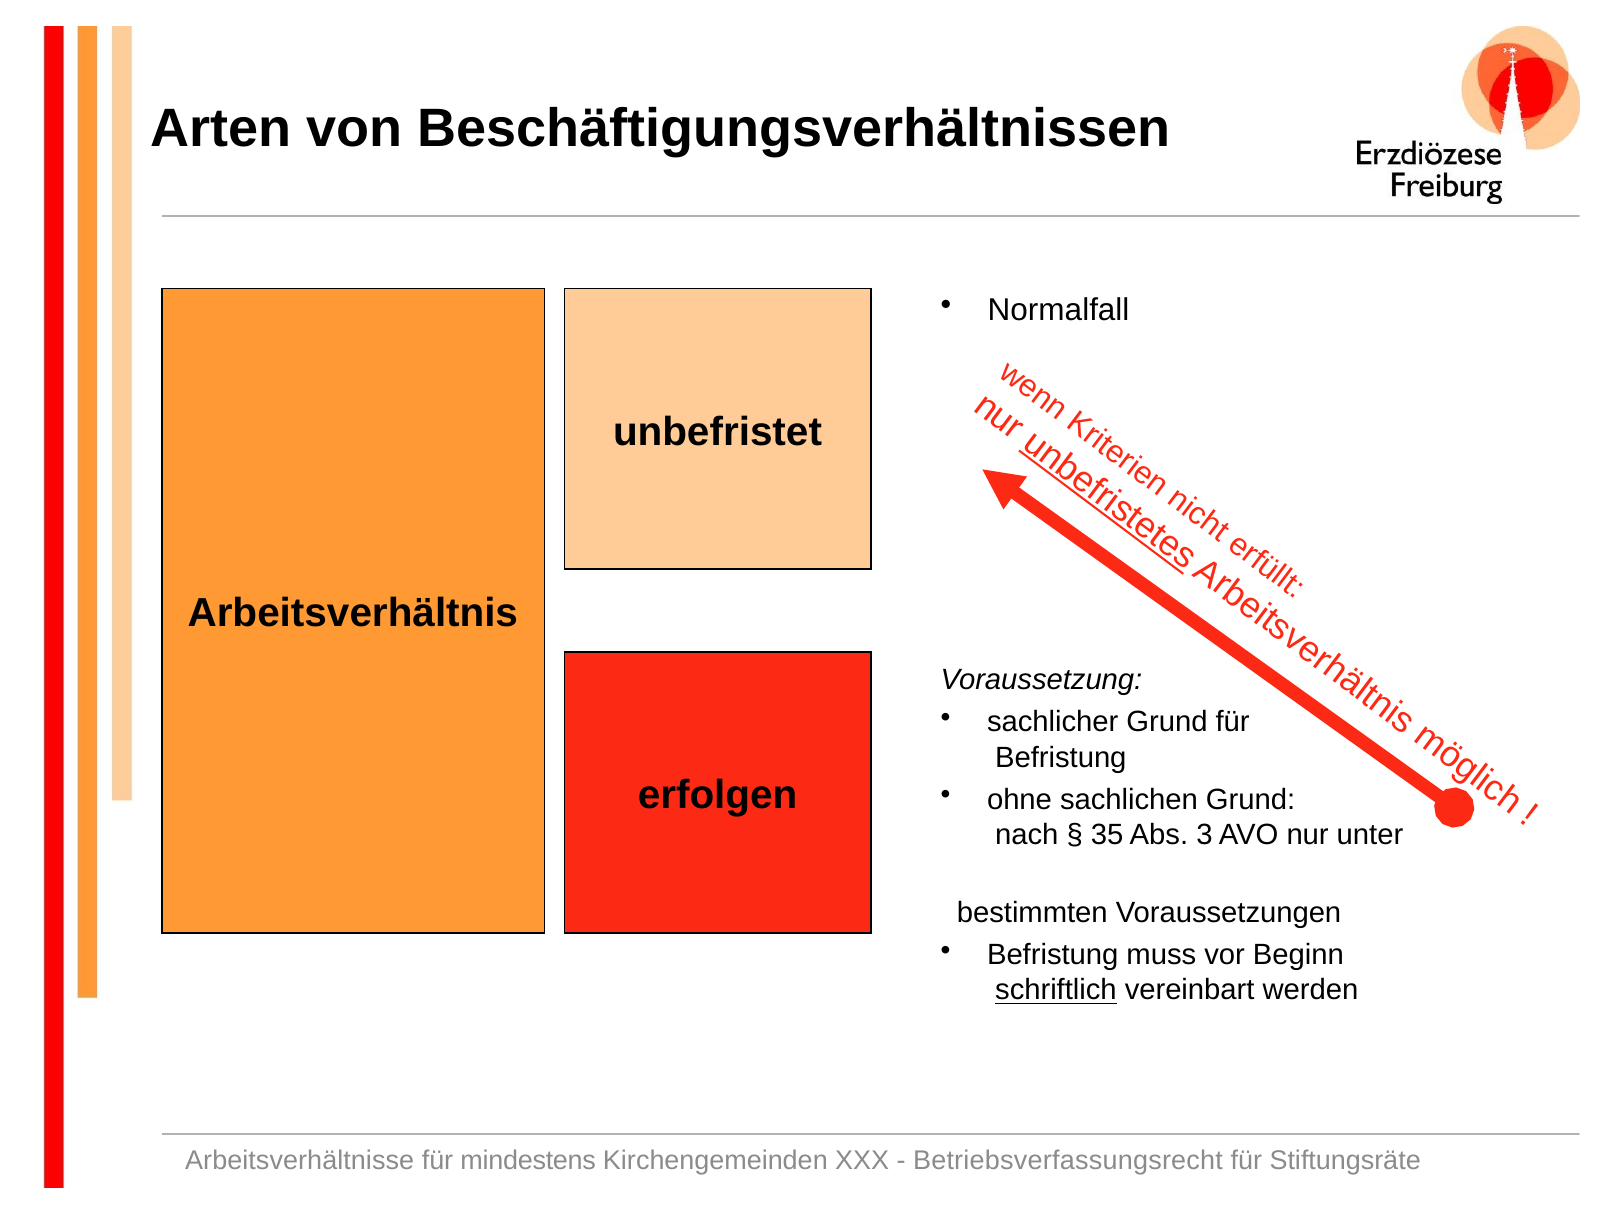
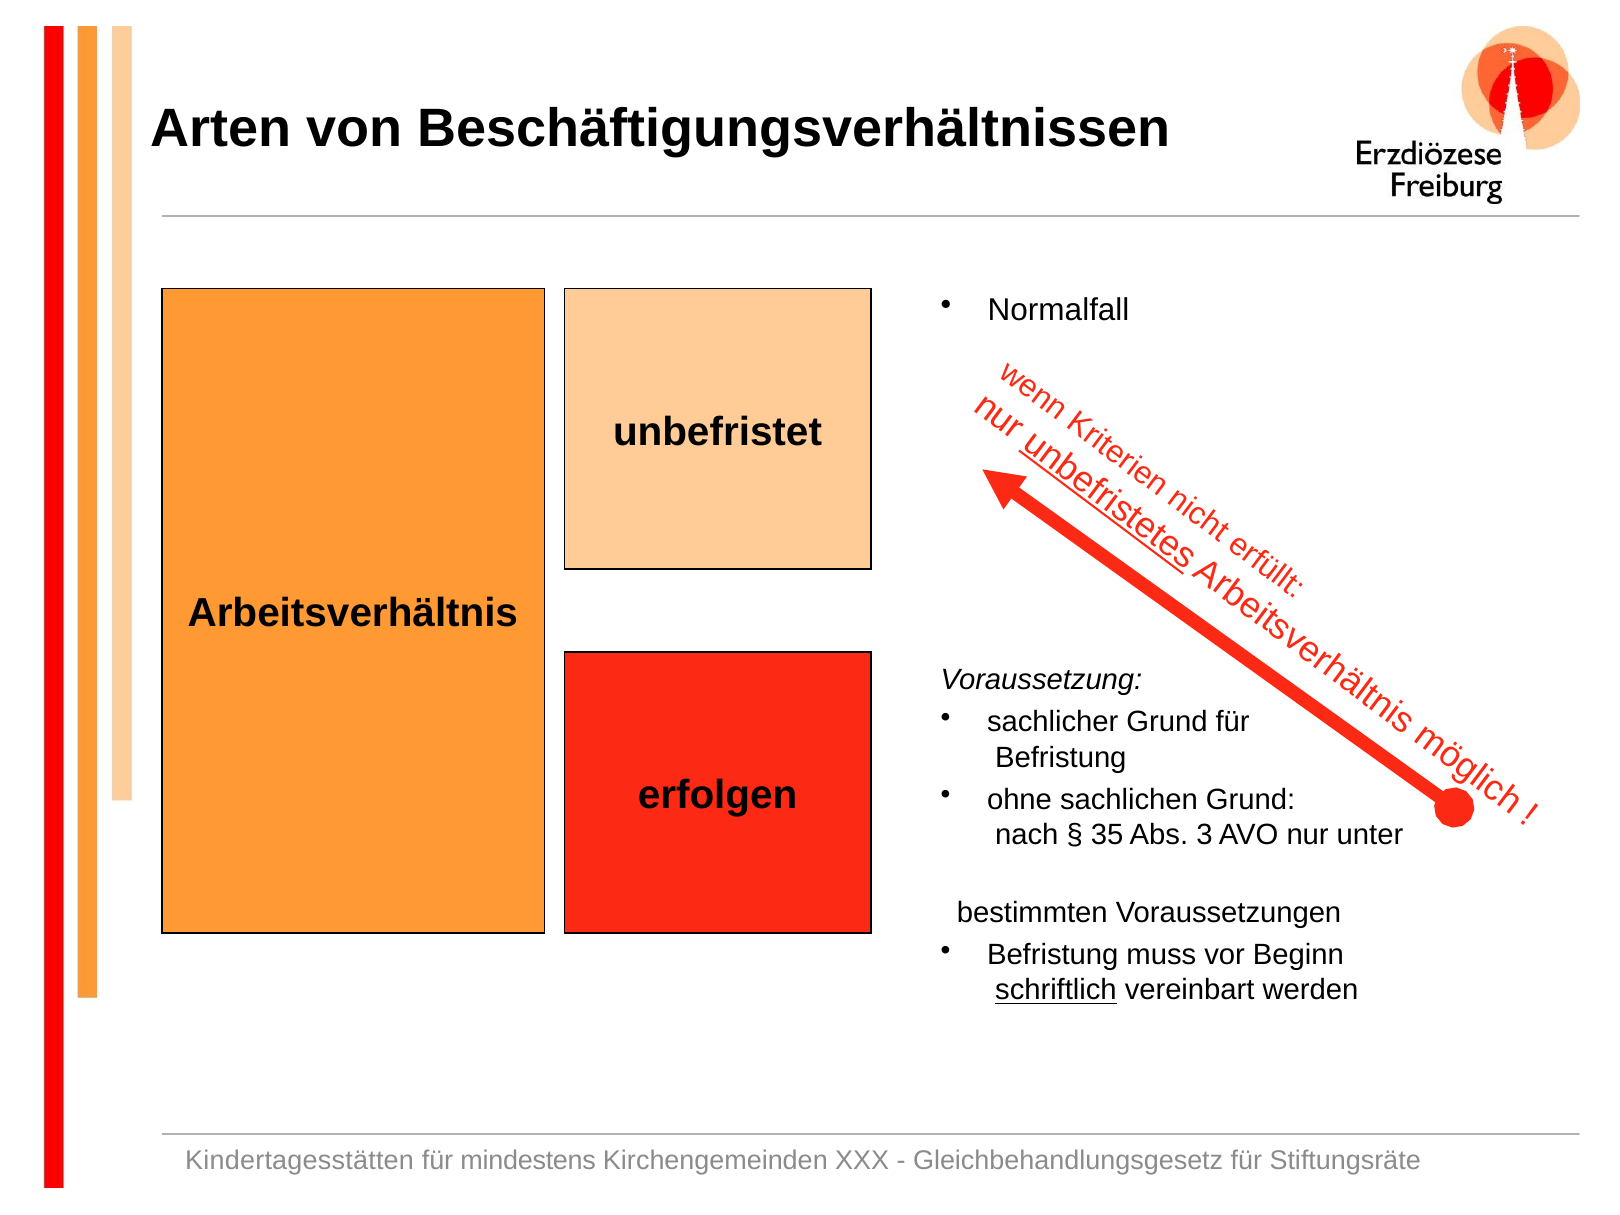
Arbeitsverhältnisse: Arbeitsverhältnisse -> Kindertagesstätten (300, 1160)
Betriebsverfassungsrecht: Betriebsverfassungsrecht -> Gleichbehandlungsgesetz (1068, 1160)
